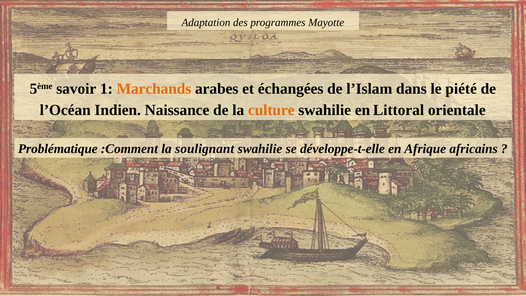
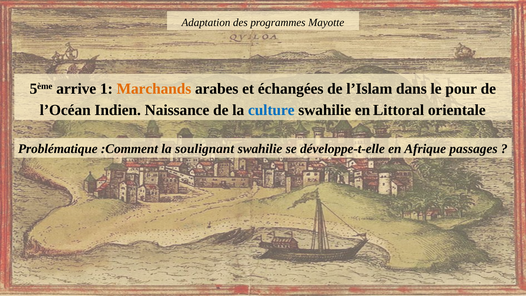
savoir: savoir -> arrive (76, 89)
piété: piété -> pour (461, 89)
culture colour: orange -> blue (271, 110)
africains: africains -> passages (474, 149)
